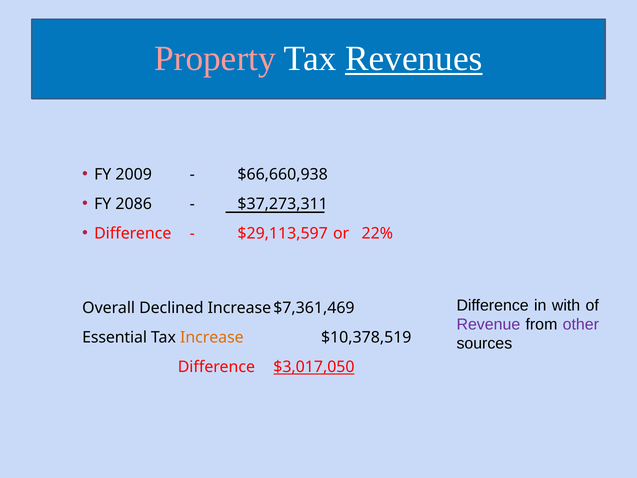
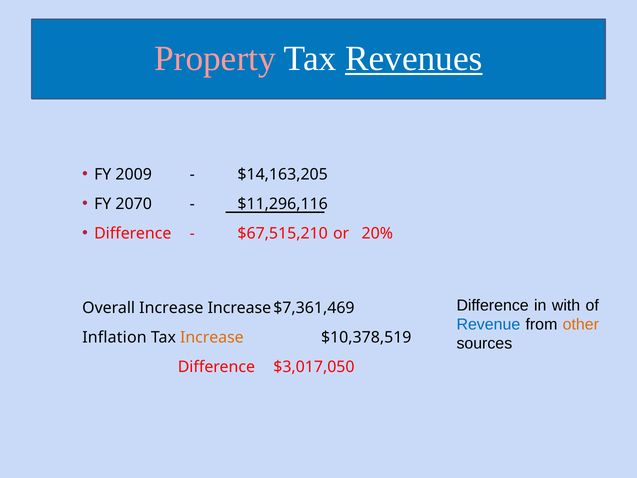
$66,660,938: $66,660,938 -> $14,163,205 (283, 174)
2086: 2086 -> 2070 (134, 204)
$37,273,311: $37,273,311 -> $11,296,116 (283, 204)
$29,113,597: $29,113,597 -> $67,515,210 (283, 233)
22%: 22% -> 20% (377, 233)
Overall Declined: Declined -> Increase (171, 308)
Revenue colour: purple -> blue (488, 324)
other colour: purple -> orange (581, 324)
Essential: Essential -> Inflation (114, 337)
$3,017,050 underline: present -> none (314, 367)
